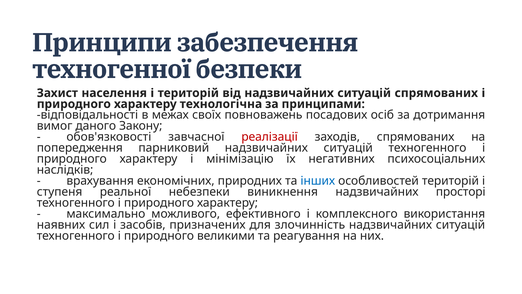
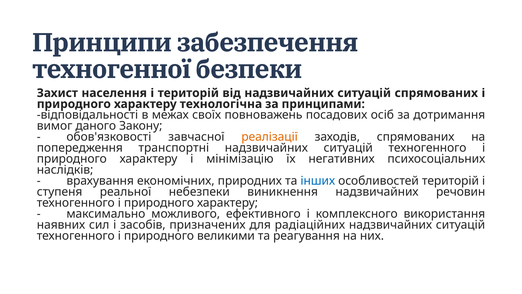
реалізації colour: red -> orange (270, 137)
парниковий: парниковий -> транспортні (174, 148)
просторі: просторі -> речовин (461, 192)
злочинність: злочинність -> радіаційних (310, 225)
